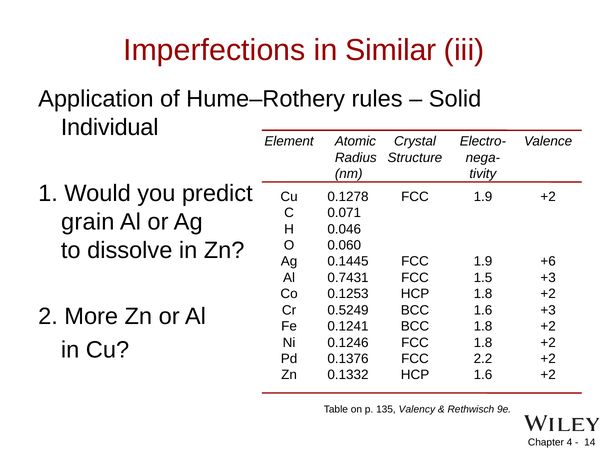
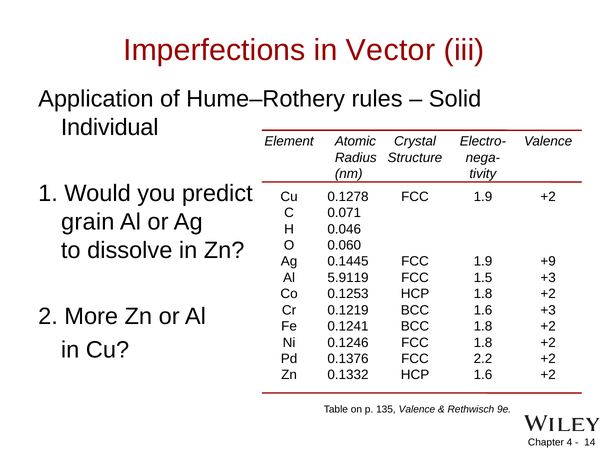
Similar: Similar -> Vector (391, 50)
+6: +6 -> +9 (548, 262)
0.7431: 0.7431 -> 5.9119 (348, 278)
0.5249: 0.5249 -> 0.1219 (348, 310)
135 Valency: Valency -> Valence (417, 410)
